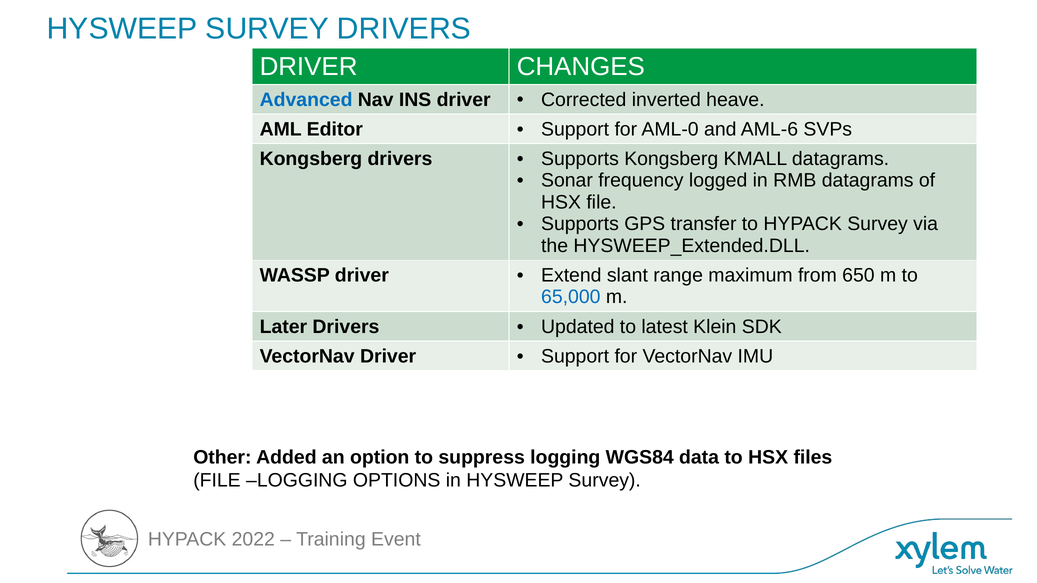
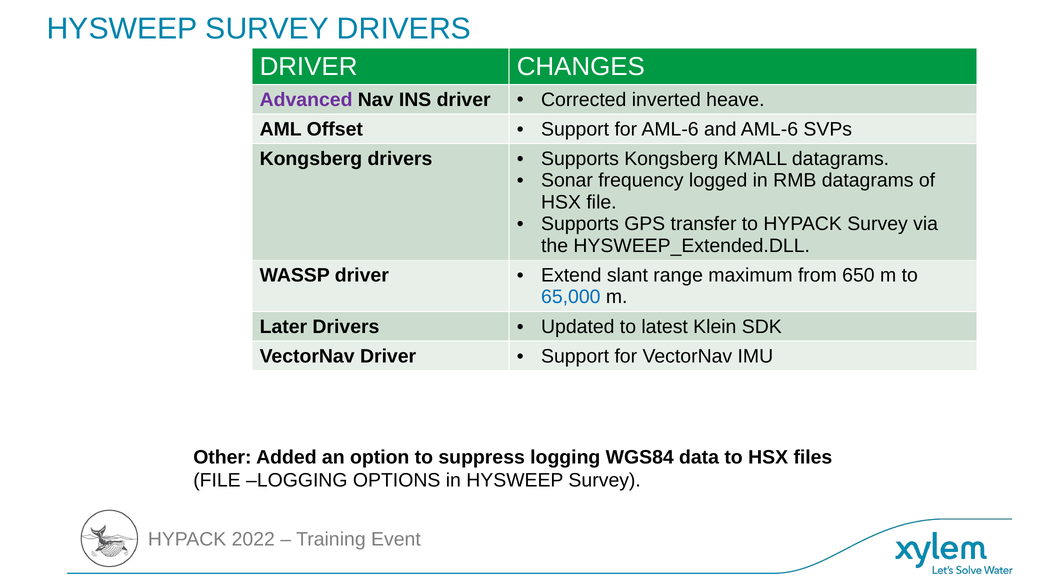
Advanced colour: blue -> purple (306, 100)
Editor: Editor -> Offset (335, 129)
for AML-0: AML-0 -> AML-6 (670, 129)
